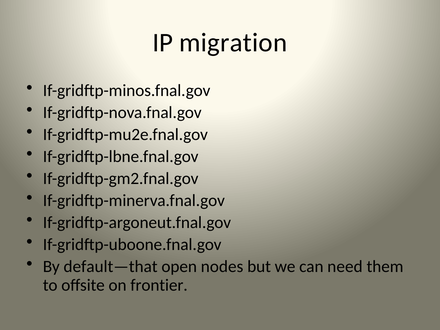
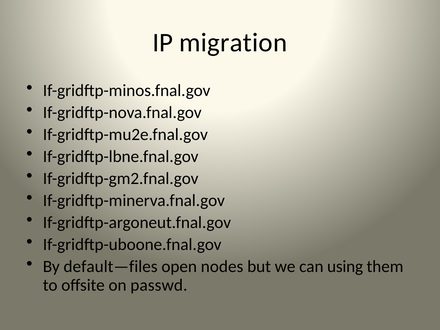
default—that: default—that -> default—files (111, 267)
need: need -> using (345, 267)
frontier: frontier -> passwd (159, 285)
